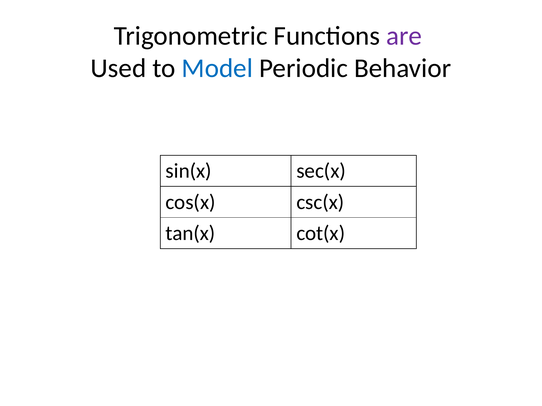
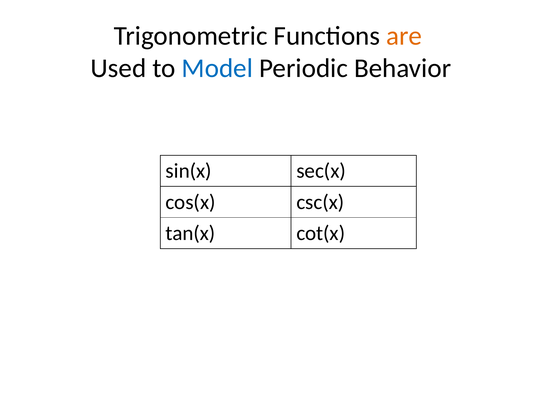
are colour: purple -> orange (404, 36)
